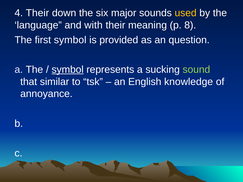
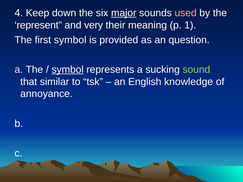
4 Their: Their -> Keep (37, 13)
major underline: none -> present (124, 13)
used colour: yellow -> pink (186, 13)
language: language -> represent (38, 25)
with: with -> very (94, 25)
8: 8 -> 1 (190, 25)
